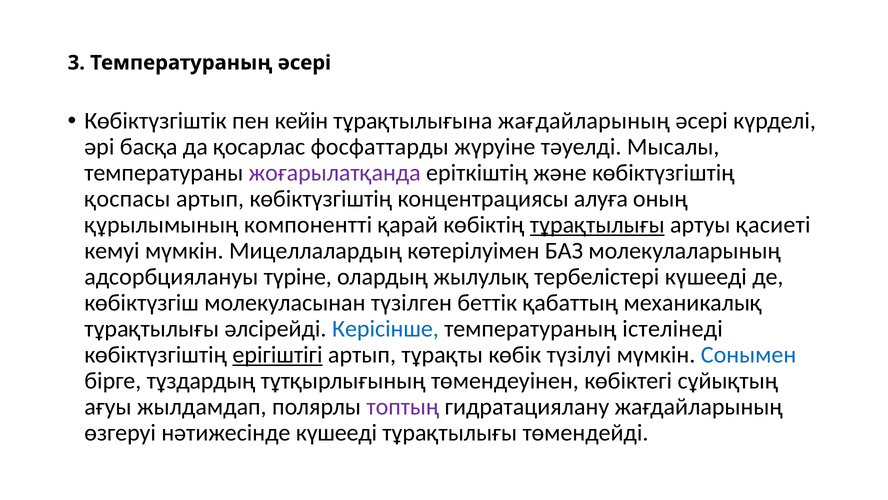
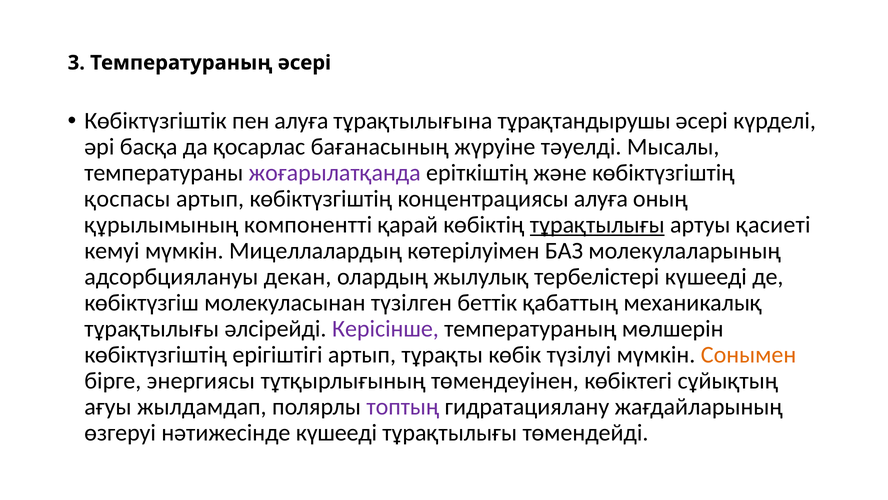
пен кейiн: кейiн -> алуға (301, 121)
тұрақтылығына жағдайларының: жағдайларының -> тұрақтандырушы (584, 121)
фосфаттарды: фосфаттарды -> бағанасының (380, 147)
түріне: түріне -> декан (298, 277)
Керісінше colour: blue -> purple (385, 329)
істелінеді: істелінеді -> мөлшерін (673, 329)
ерігіштігі underline: present -> none (278, 354)
Сонымен colour: blue -> orange (749, 354)
тұздардың: тұздардың -> энергиясы (201, 380)
